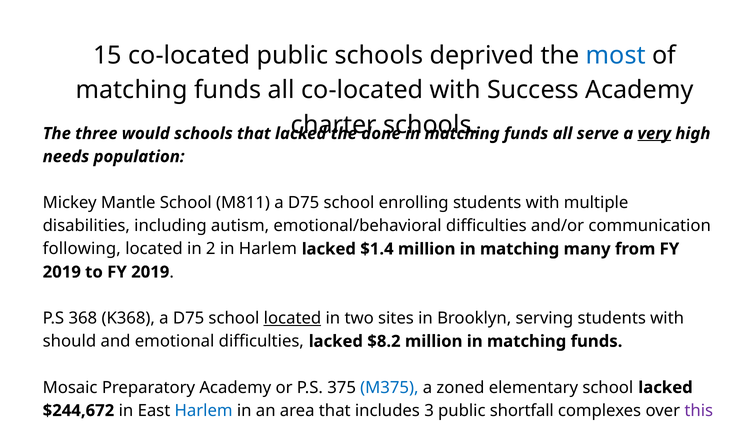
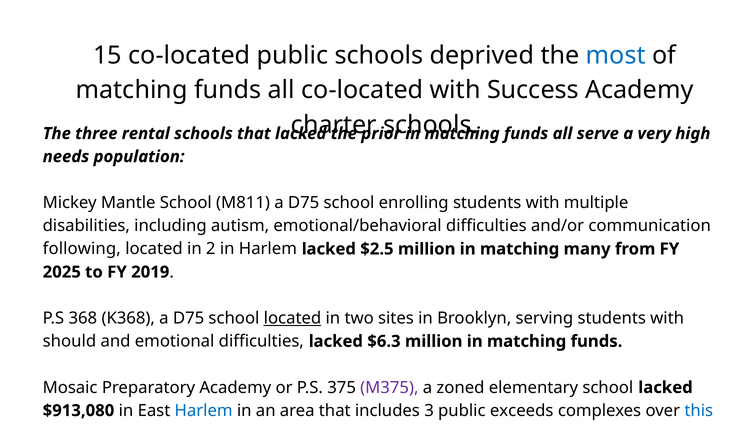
would: would -> rental (146, 134)
done: done -> prior (381, 134)
very underline: present -> none (654, 134)
$1.4: $1.4 -> $2.5 (377, 249)
2019: 2019 -> 2025 (62, 272)
$8.2: $8.2 -> $6.3 (384, 341)
M375 colour: blue -> purple (389, 388)
$244,672: $244,672 -> $913,080 (78, 411)
shortfall: shortfall -> exceeds (522, 411)
this colour: purple -> blue (699, 411)
